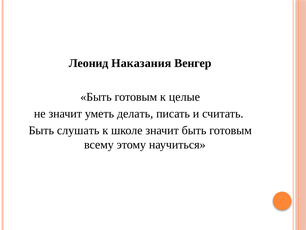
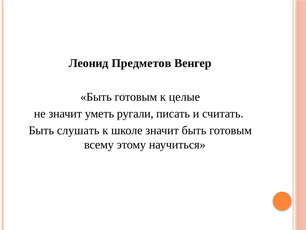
Наказания: Наказания -> Предметов (141, 63)
делать: делать -> ругали (135, 113)
